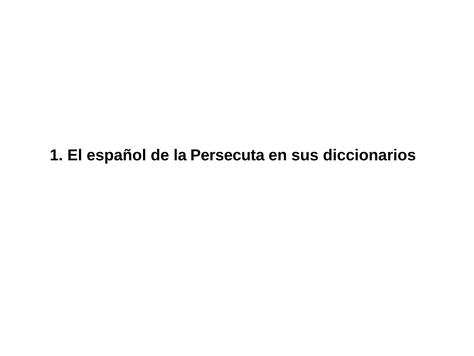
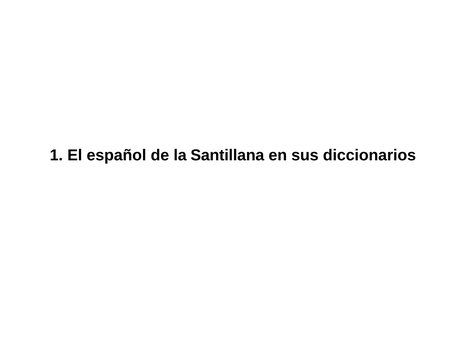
Persecuta: Persecuta -> Santillana (227, 155)
